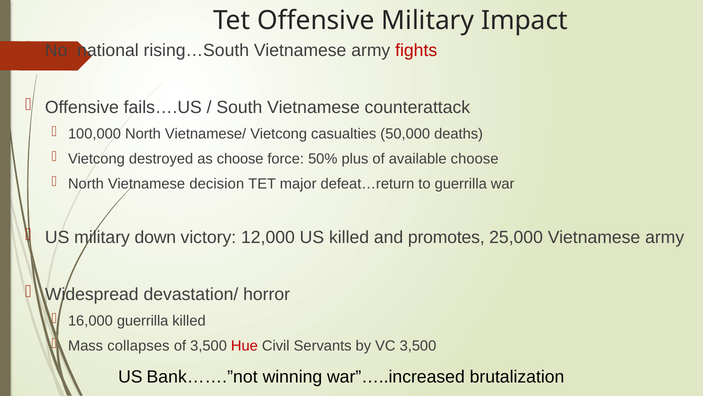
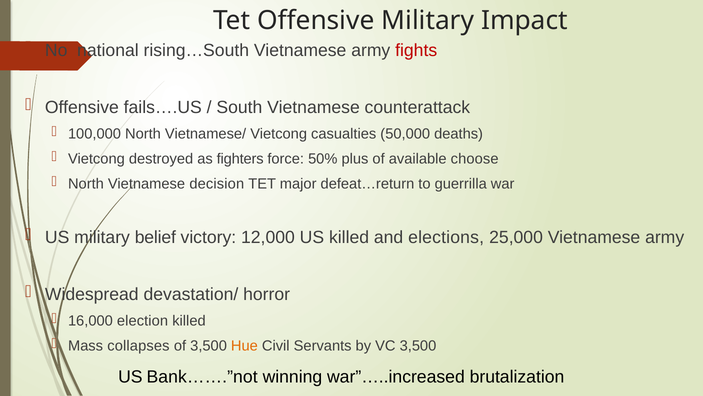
as choose: choose -> fighters (240, 159)
down: down -> belief (155, 237)
promotes: promotes -> elections (446, 237)
16,000 guerrilla: guerrilla -> election (143, 320)
Hue colour: red -> orange (244, 345)
